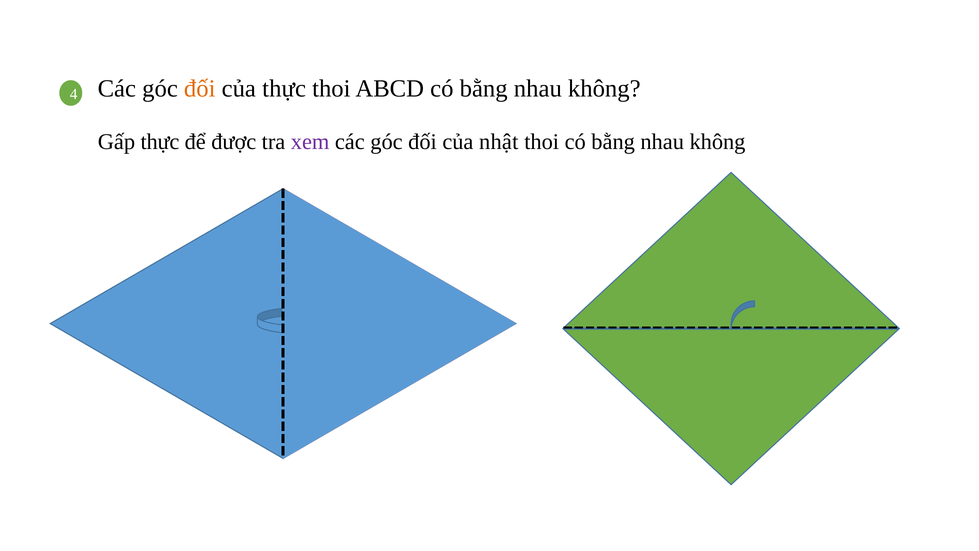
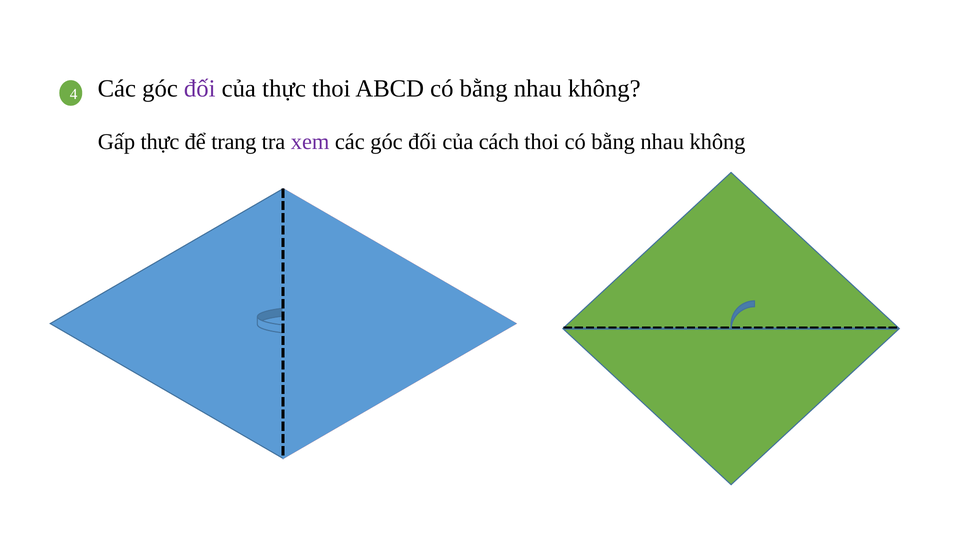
đối colour: orange -> purple (200, 89)
được: được -> trang (234, 142)
nhật: nhật -> cách (499, 142)
